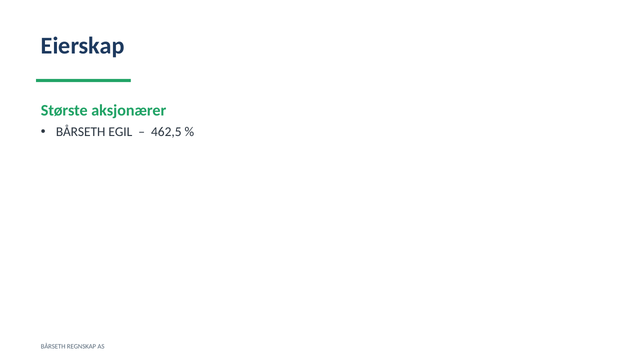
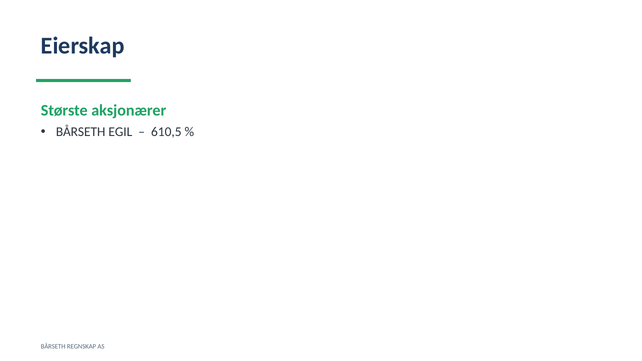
462,5: 462,5 -> 610,5 (166, 132)
